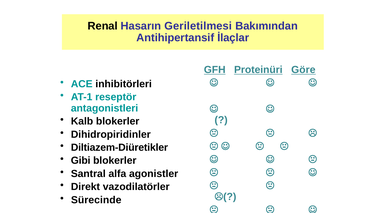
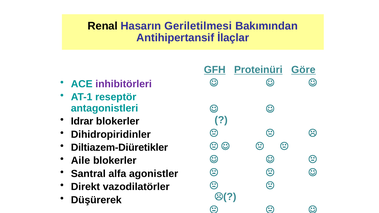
inhibitörleri colour: black -> purple (124, 84)
Kalb: Kalb -> Idrar (82, 121)
Gibi: Gibi -> Aile (81, 161)
Sürecinde: Sürecinde -> Düşürerek (96, 200)
